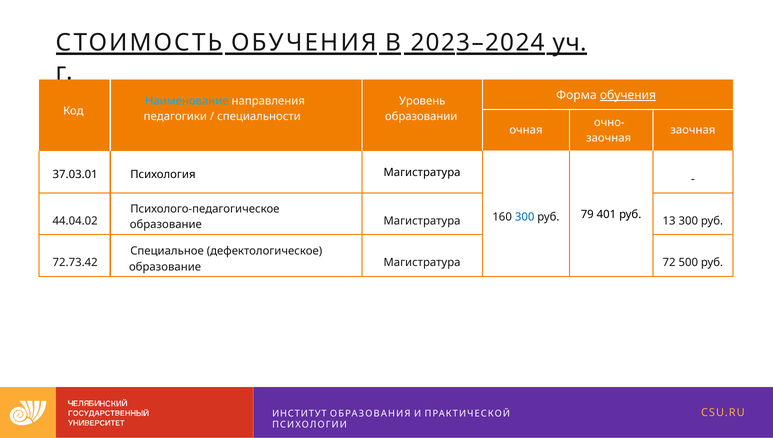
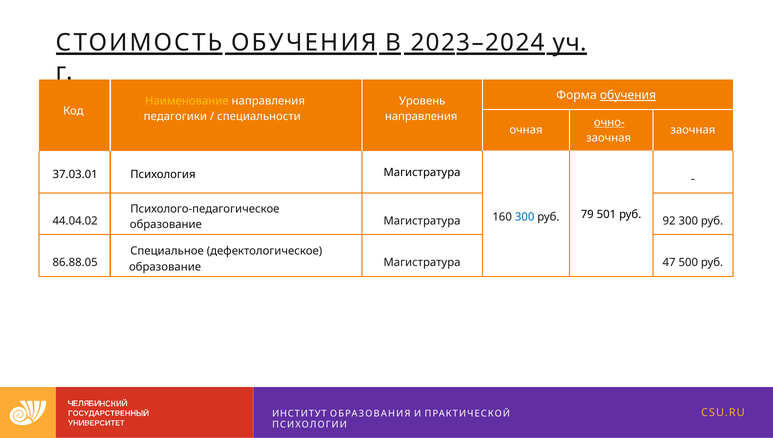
Наименование colour: light blue -> yellow (187, 101)
образовании: образовании -> направления (421, 116)
очно- underline: none -> present (609, 122)
401: 401 -> 501 (606, 214)
13: 13 -> 92 (669, 221)
72.73.42: 72.73.42 -> 86.88.05 (75, 262)
72: 72 -> 47 (669, 262)
